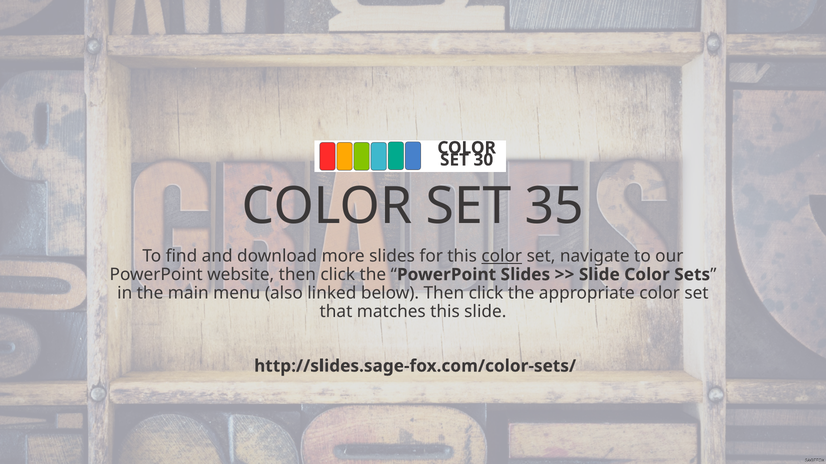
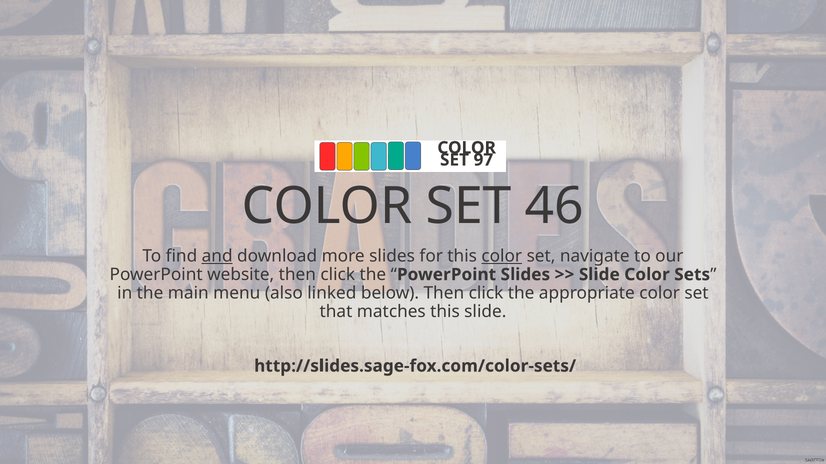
30: 30 -> 97 (483, 160)
35: 35 -> 46 (554, 206)
and underline: none -> present (217, 256)
